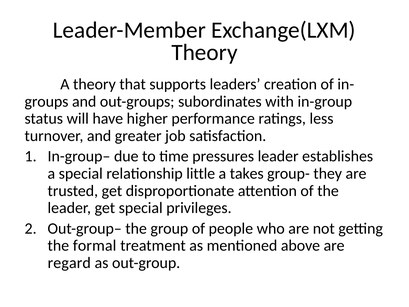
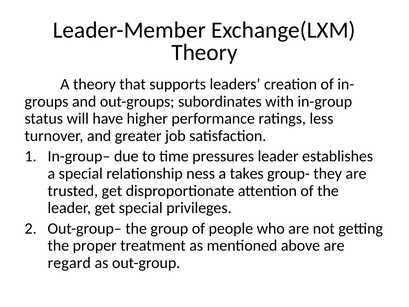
little: little -> ness (201, 173)
formal: formal -> proper (95, 245)
